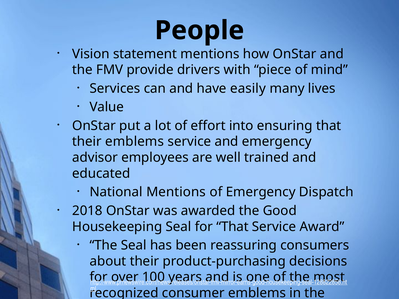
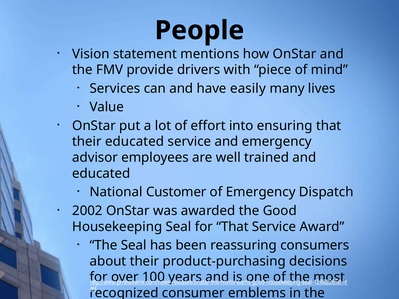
their emblems: emblems -> educated (135, 142)
National Mentions: Mentions -> Customer (176, 192)
2018: 2018 -> 2002 (87, 211)
